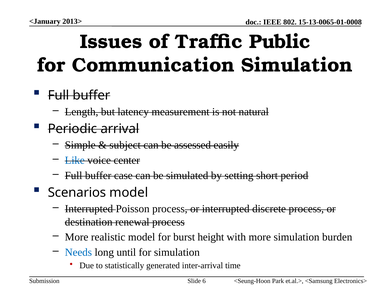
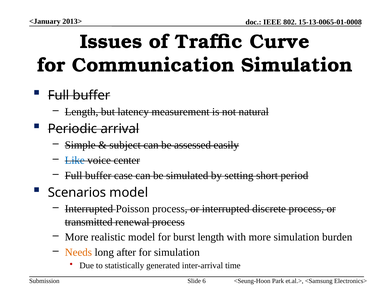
Public: Public -> Curve (280, 42)
destination: destination -> transmitted (89, 222)
burst height: height -> length (211, 237)
Needs colour: blue -> orange (78, 252)
until: until -> after (126, 252)
